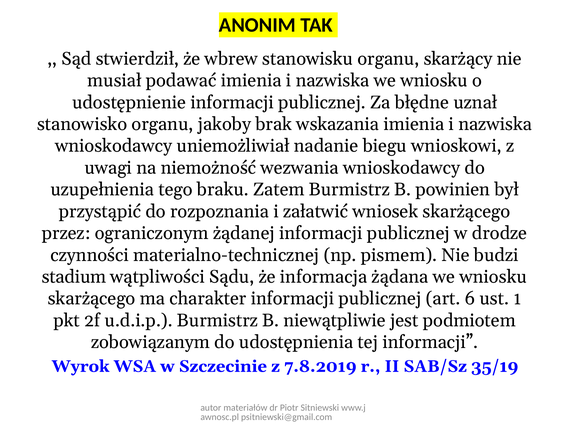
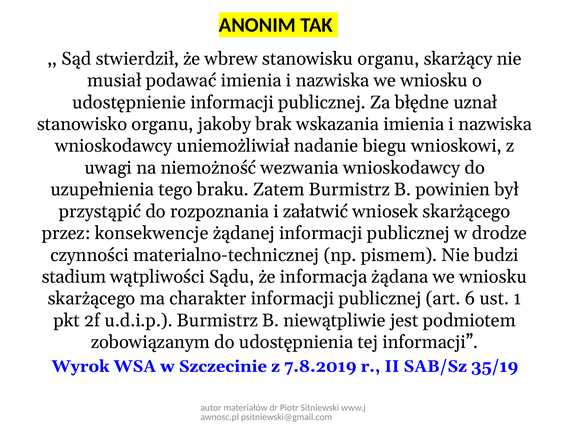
ograniczonym: ograniczonym -> konsekwencje (152, 234)
